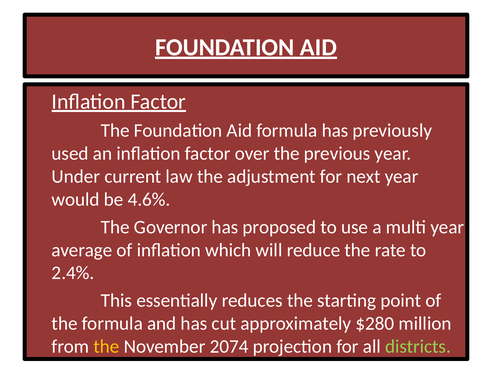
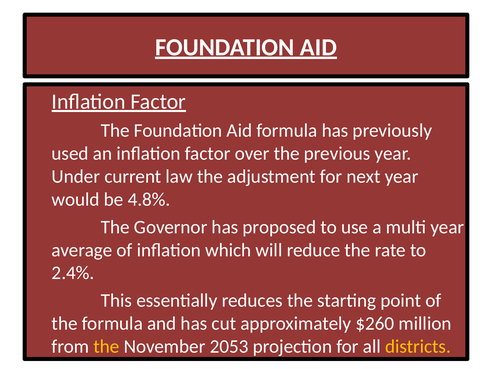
4.6%: 4.6% -> 4.8% (149, 199)
$280: $280 -> $260 (375, 324)
2074: 2074 -> 2053 (229, 346)
districts colour: light green -> yellow (418, 346)
